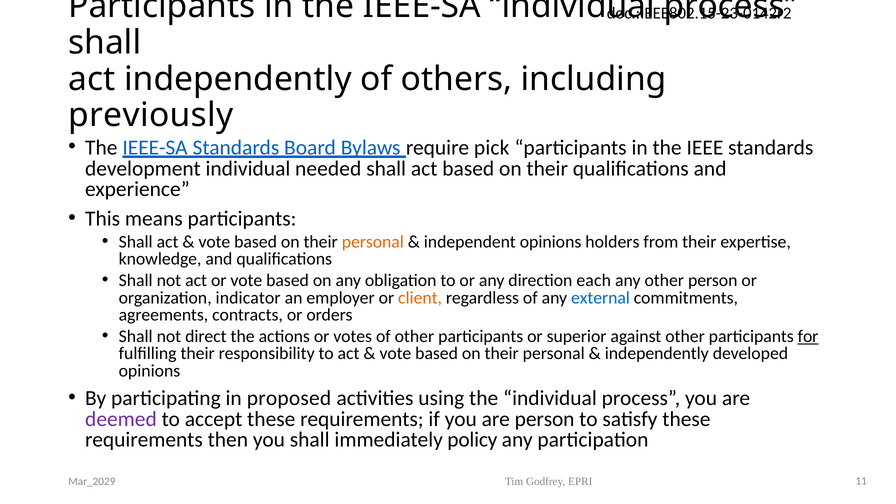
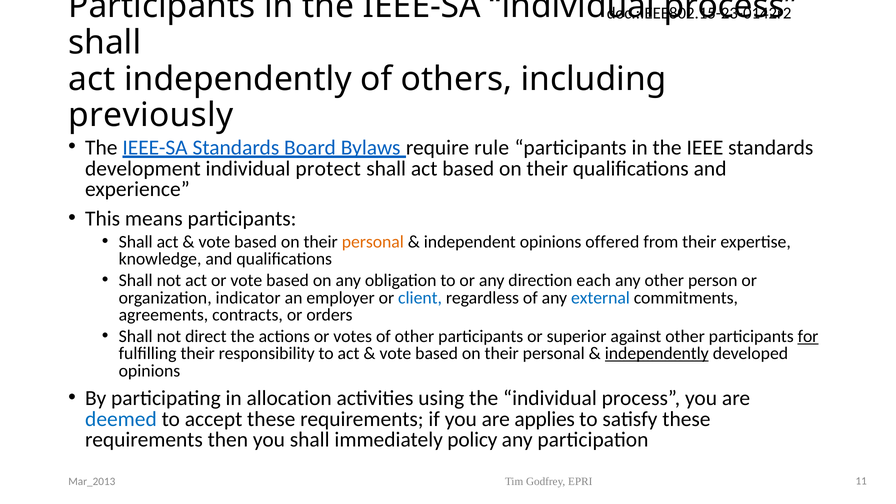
pick: pick -> rule (492, 148)
needed: needed -> protect (328, 168)
holders: holders -> offered (612, 242)
client colour: orange -> blue (420, 298)
independently underline: none -> present (657, 354)
proposed: proposed -> allocation (289, 398)
deemed colour: purple -> blue (121, 419)
are person: person -> applies (545, 419)
Mar_2029: Mar_2029 -> Mar_2013 (92, 481)
